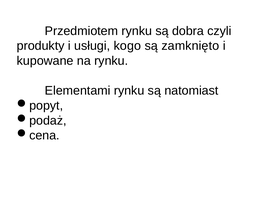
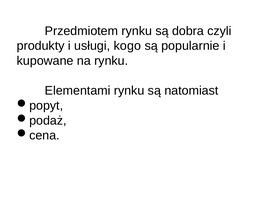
zamknięto: zamknięto -> popularnie (190, 46)
